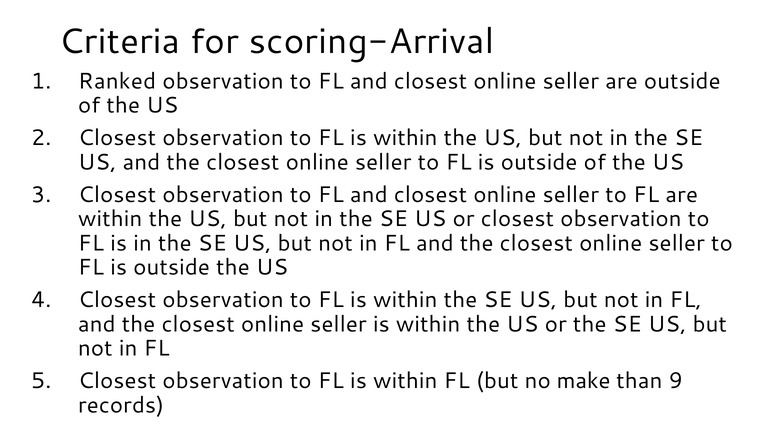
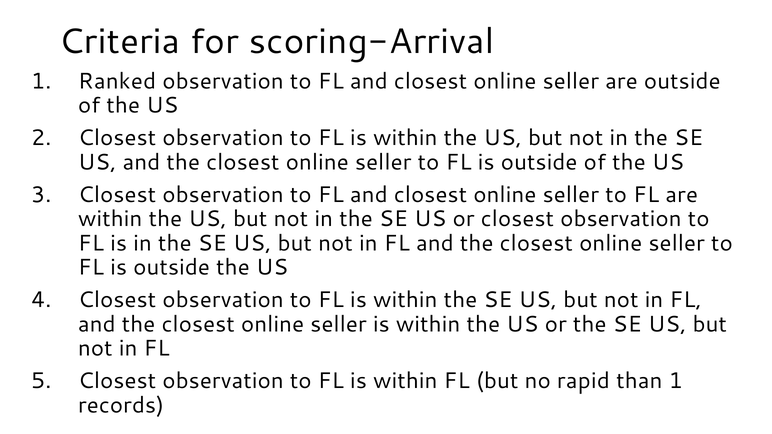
make: make -> rapid (583, 381)
than 9: 9 -> 1 (676, 381)
